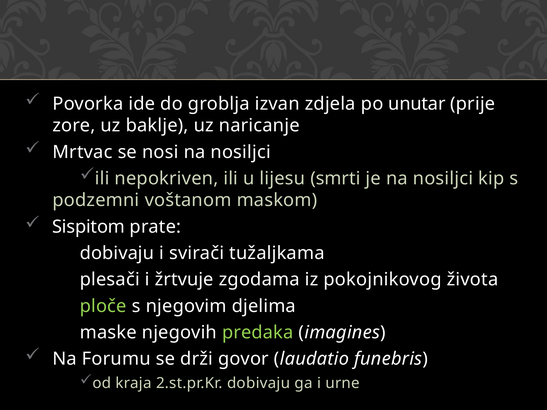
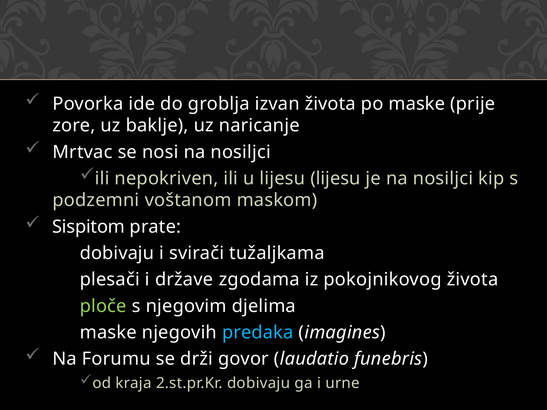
izvan zdjela: zdjela -> života (330, 104)
po unutar: unutar -> maske (417, 104)
lijesu smrti: smrti -> lijesu (335, 179)
žrtvuje: žrtvuje -> države (184, 280)
predaka colour: light green -> light blue (258, 333)
